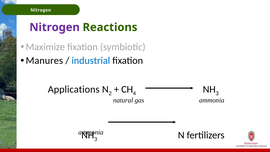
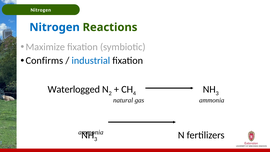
Nitrogen colour: purple -> blue (55, 27)
Manures: Manures -> Confirms (44, 61)
Applications: Applications -> Waterlogged (74, 89)
